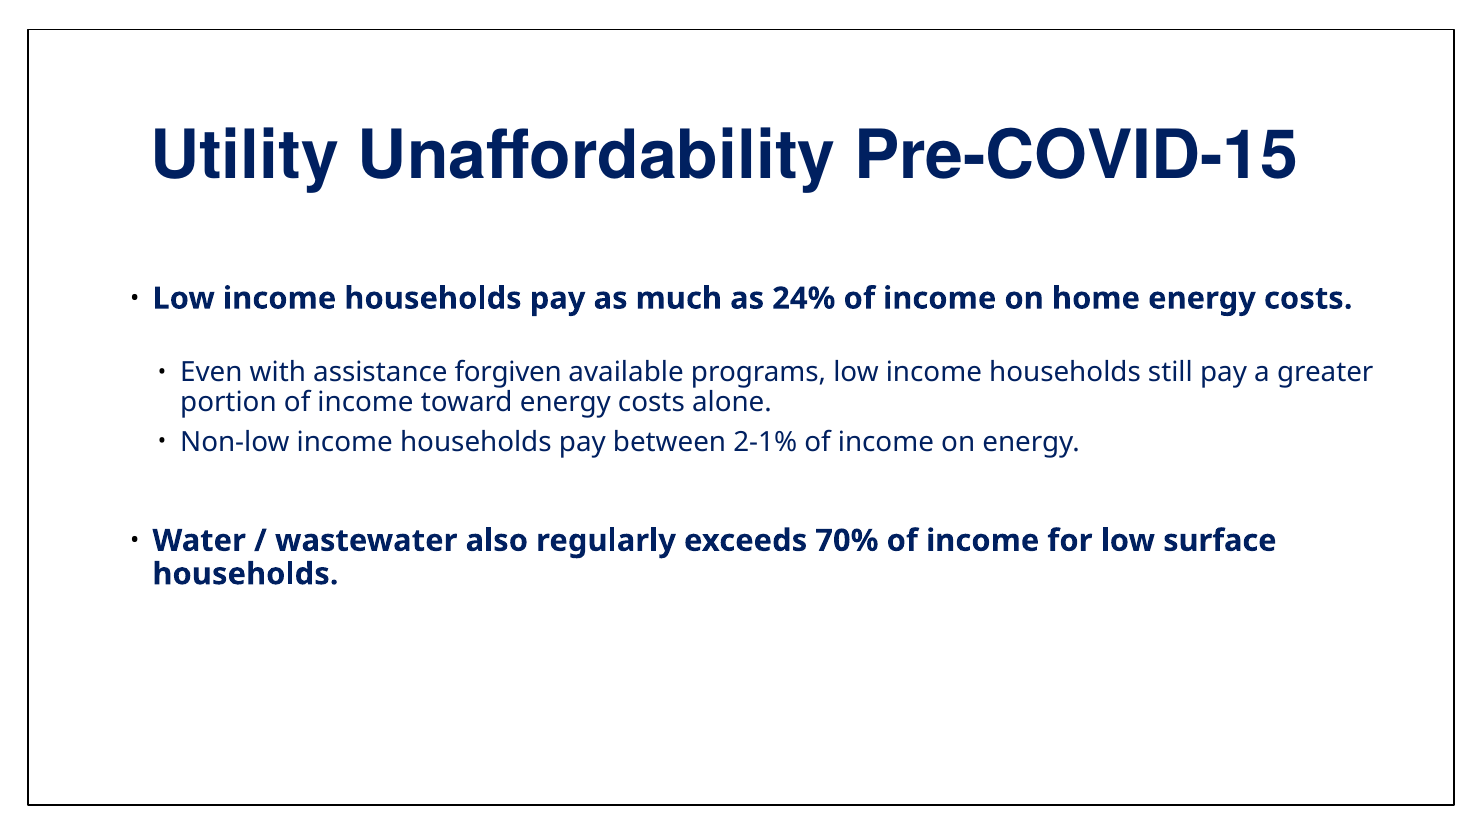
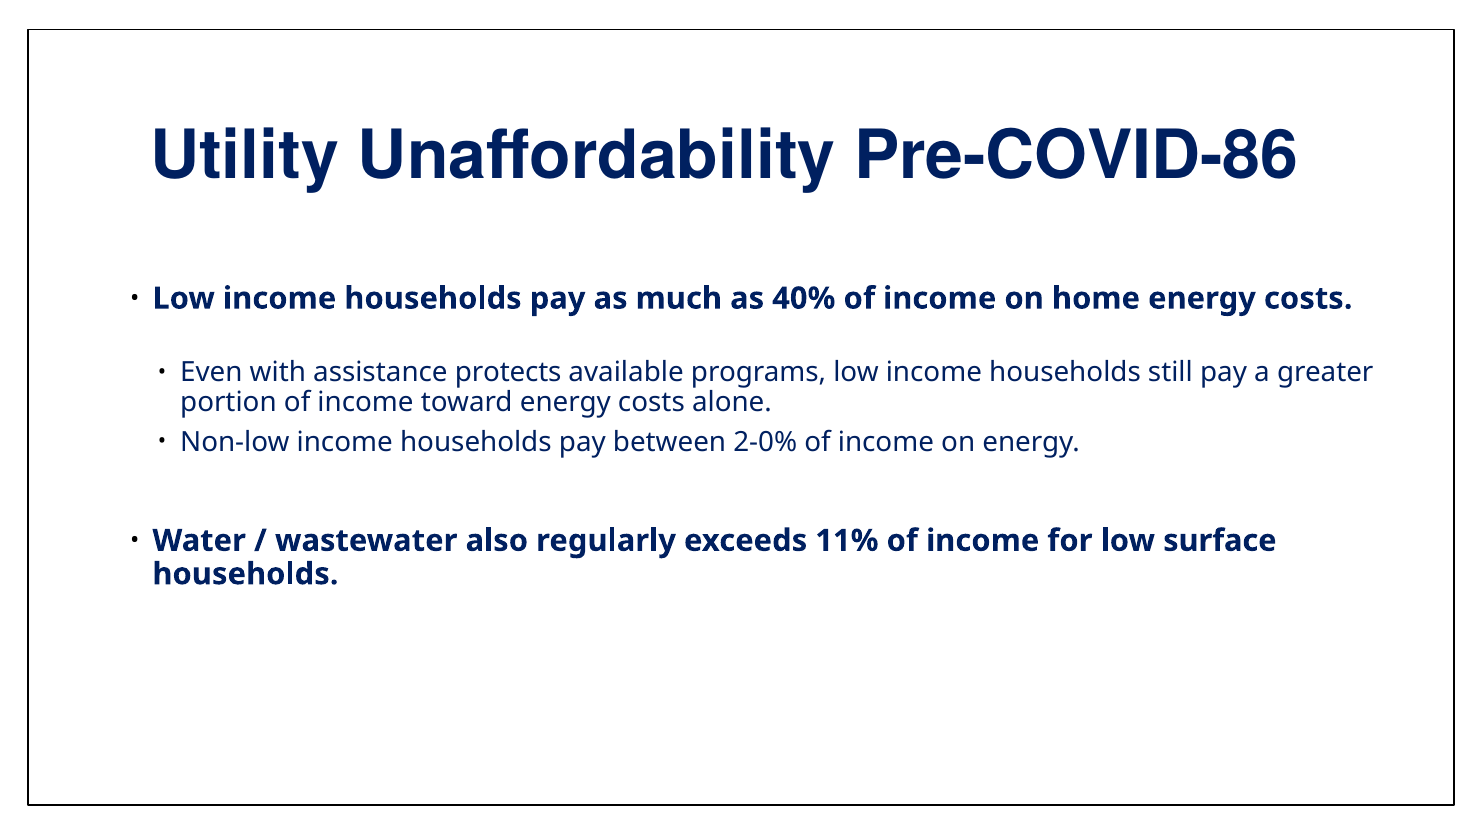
Pre-COVID-15: Pre-COVID-15 -> Pre-COVID-86 (1076, 156)
24%: 24% -> 40% (804, 299)
forgiven: forgiven -> protects (508, 373)
2-1%: 2-1% -> 2-0% (765, 442)
70%: 70% -> 11% (847, 541)
